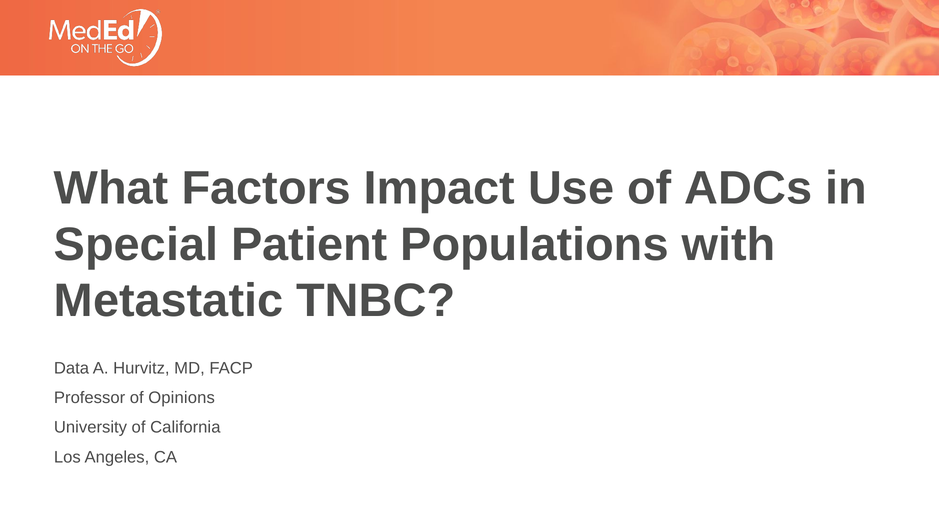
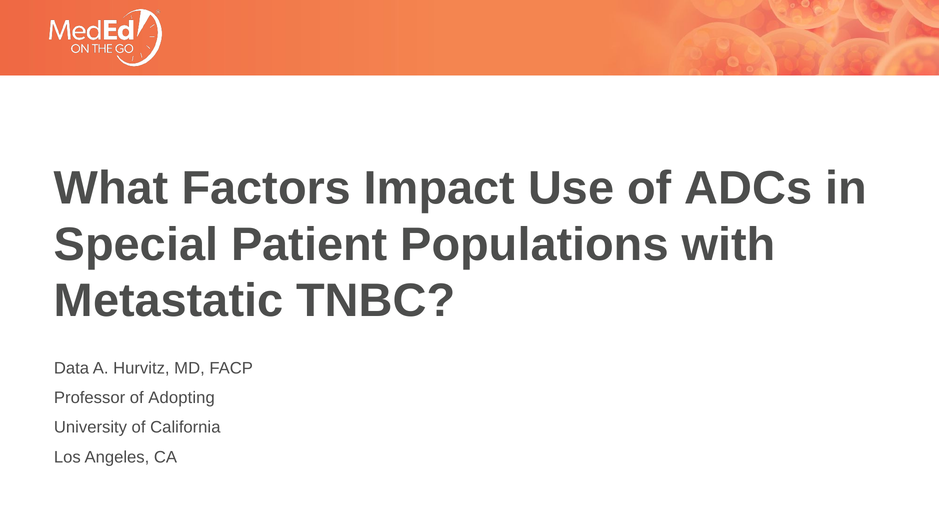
Opinions: Opinions -> Adopting (182, 398)
